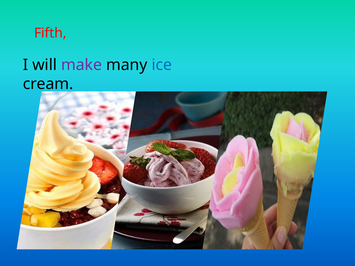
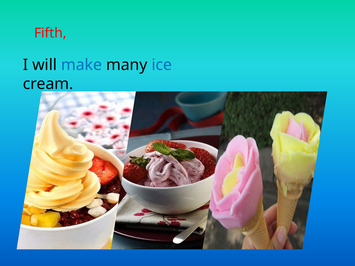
make colour: purple -> blue (82, 65)
